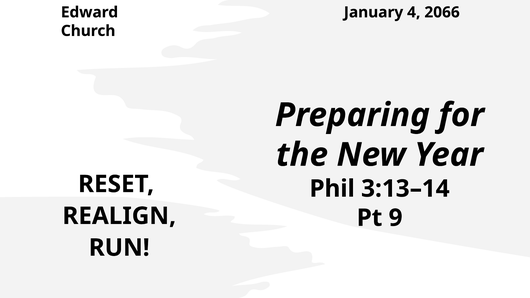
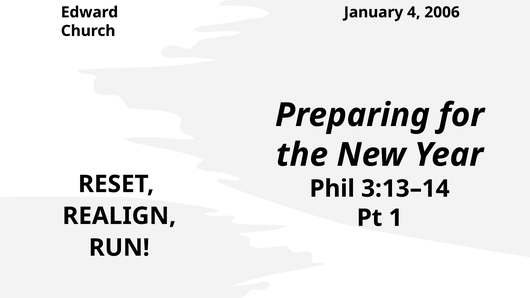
2066: 2066 -> 2006 (442, 12)
9: 9 -> 1 (396, 218)
